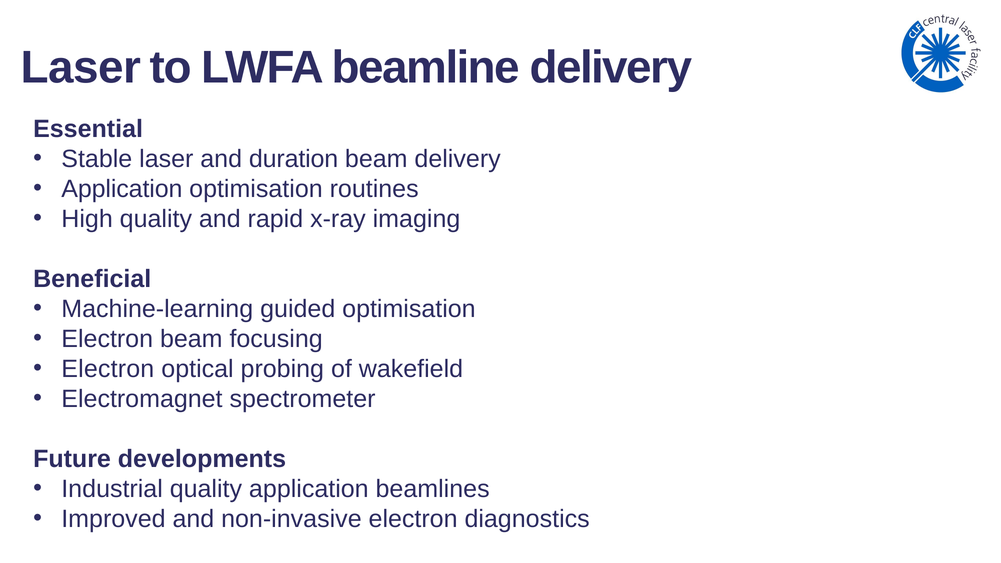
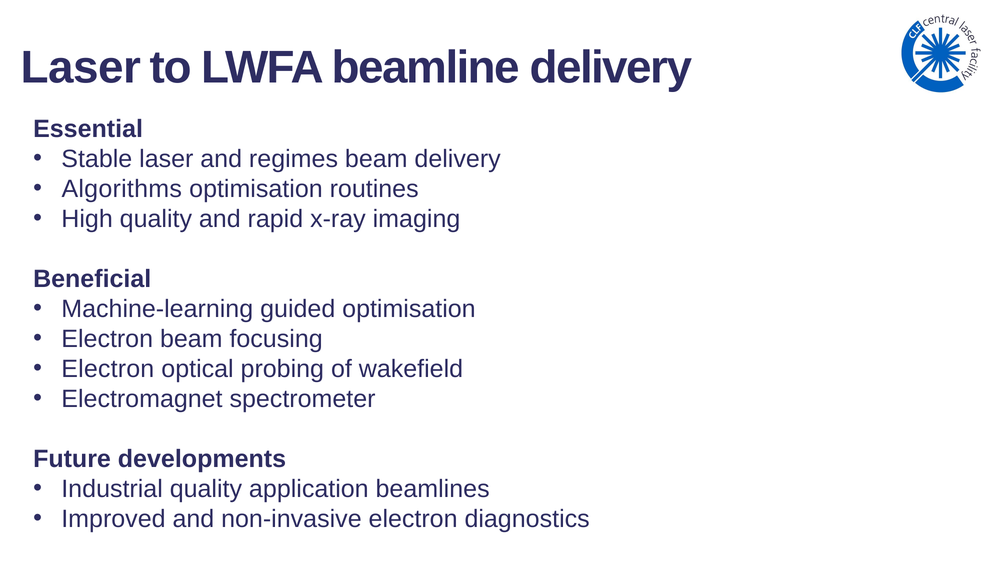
duration: duration -> regimes (294, 159)
Application: Application -> Algorithms (122, 189)
